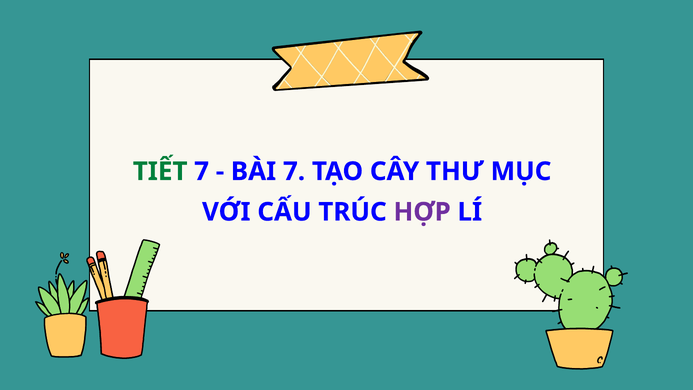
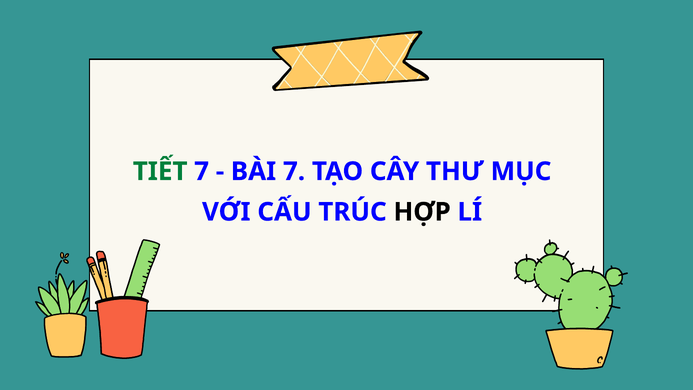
HỢP colour: purple -> black (422, 212)
